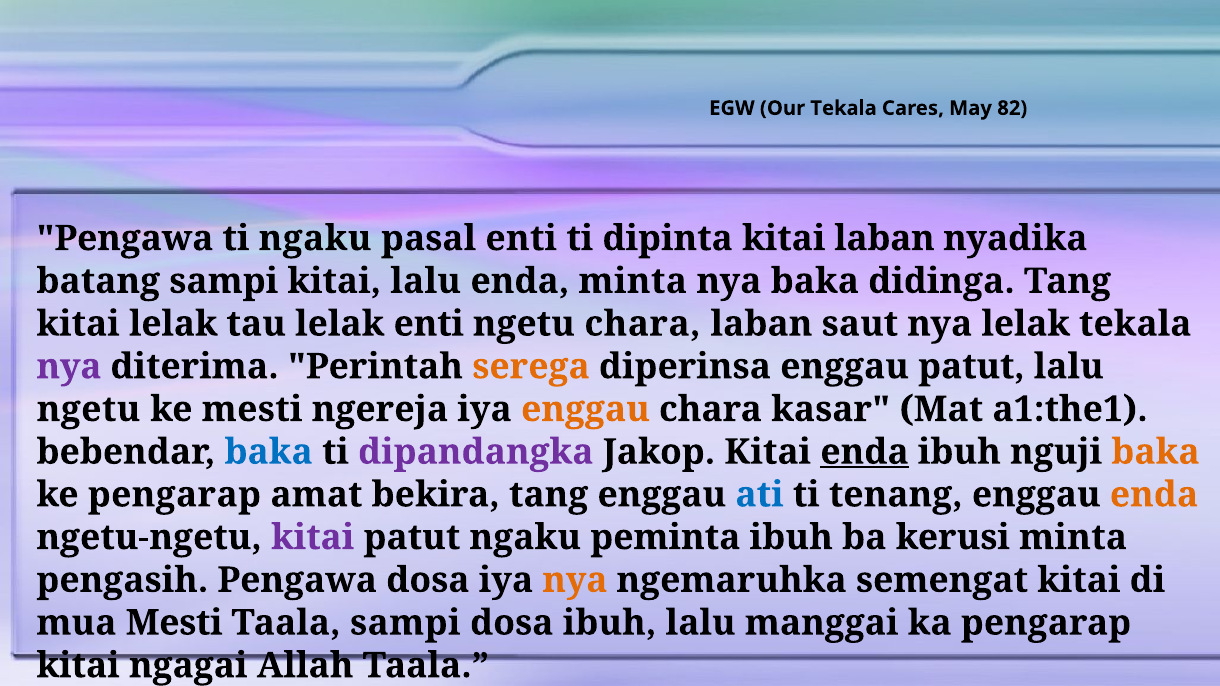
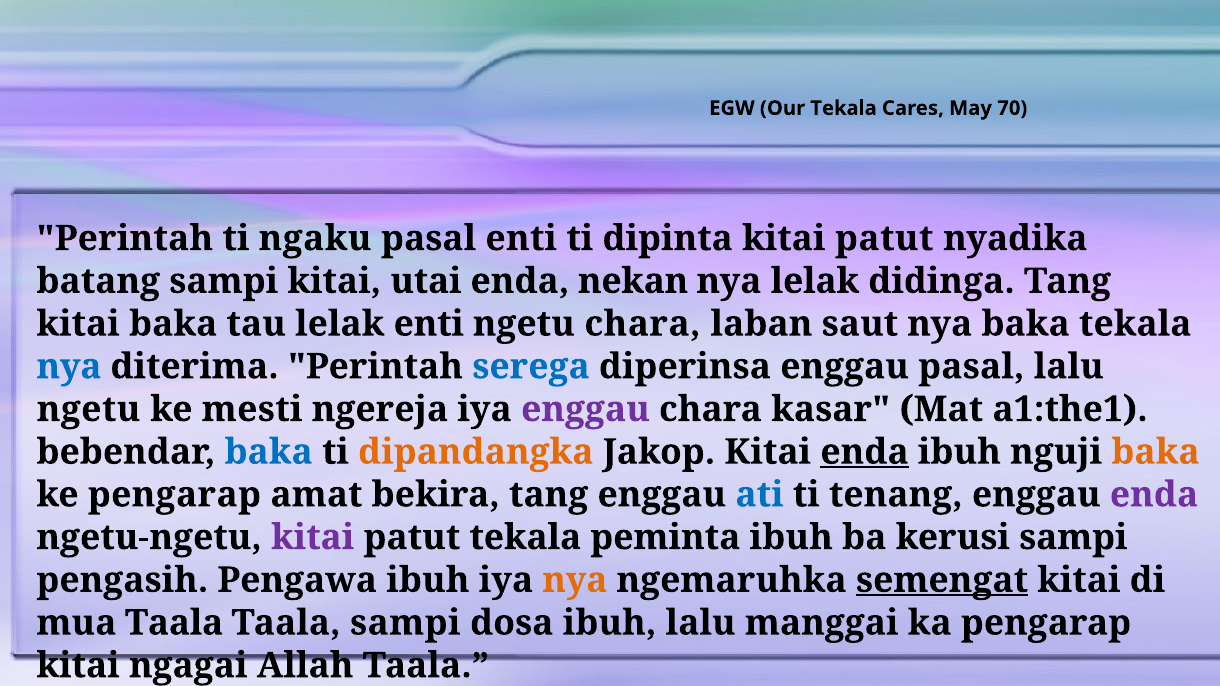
82: 82 -> 70 (1012, 108)
Pengawa: Pengawa -> Perintah (125, 239)
dipinta kitai laban: laban -> patut (884, 239)
kitai lalu: lalu -> utai (426, 281)
enda minta: minta -> nekan (633, 281)
nya baka: baka -> lelak (815, 281)
kitai lelak: lelak -> baka (173, 324)
nya lelak: lelak -> baka (1026, 324)
nya colour: purple -> blue (69, 367)
serega colour: orange -> blue (531, 367)
enggau patut: patut -> pasal (971, 367)
enggau colour: orange -> purple (585, 409)
dipandangka colour: purple -> orange (476, 452)
enda colour: orange -> purple (1154, 495)
patut ngaku: ngaku -> tekala (525, 538)
kerusi minta: minta -> sampi (1073, 538)
Pengawa dosa: dosa -> ibuh (428, 580)
semengat underline: none -> present (942, 580)
mua Mesti: Mesti -> Taala (174, 623)
